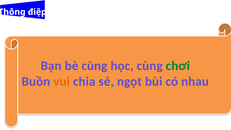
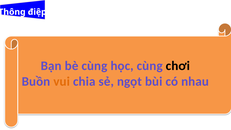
chơi colour: green -> black (178, 66)
